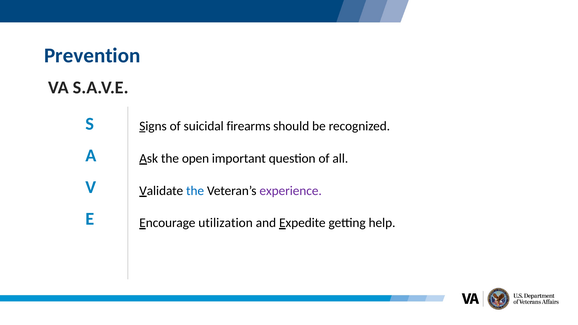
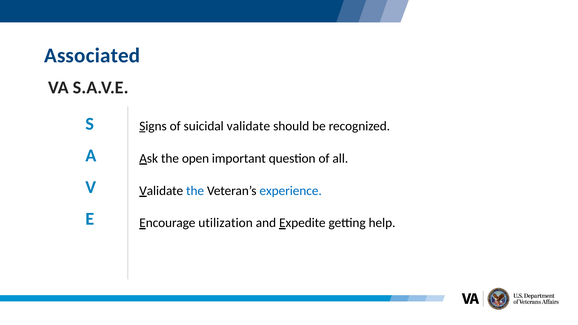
Prevention: Prevention -> Associated (92, 56)
suicidal firearms: firearms -> validate (248, 126)
experience colour: purple -> blue (291, 191)
